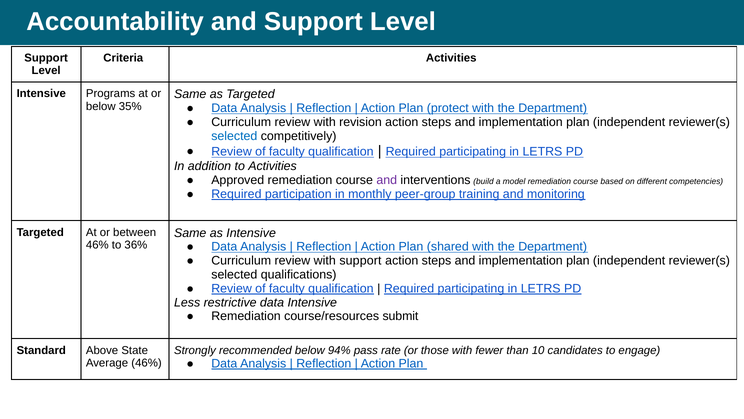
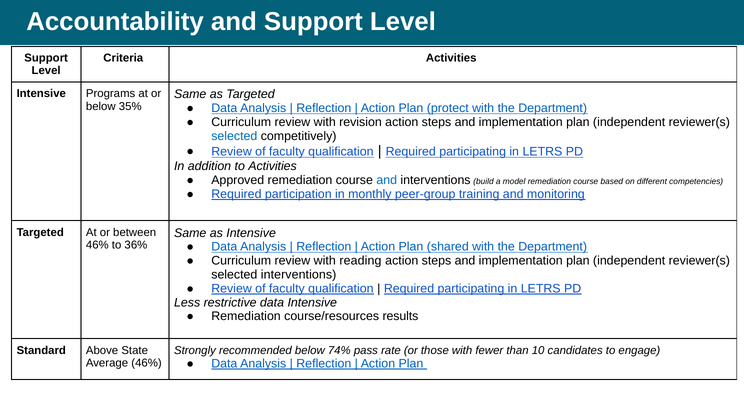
and colour: purple -> blue (387, 180)
with support: support -> reading (360, 260)
selected qualifications: qualifications -> interventions (299, 274)
submit: submit -> results (400, 316)
94%: 94% -> 74% (339, 350)
